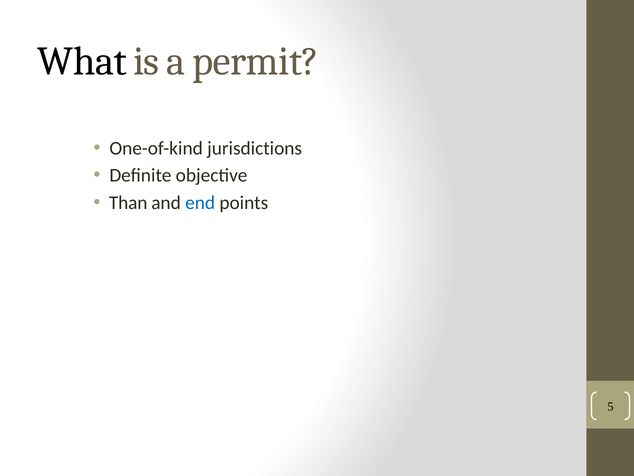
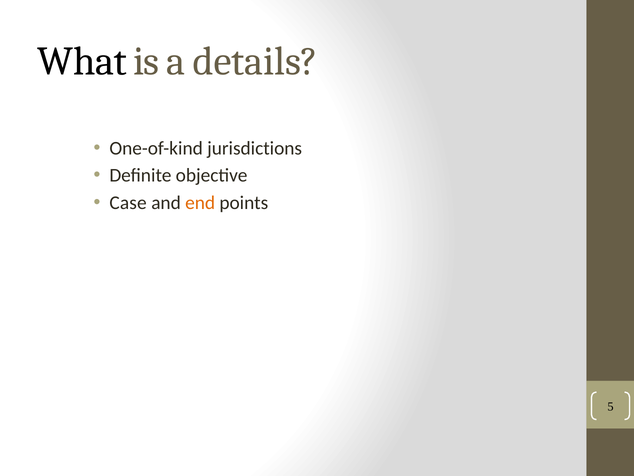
permit: permit -> details (255, 61)
Than: Than -> Case (128, 202)
end colour: blue -> orange (200, 202)
